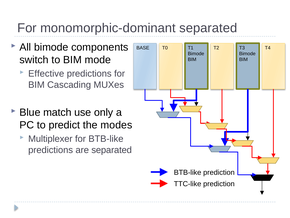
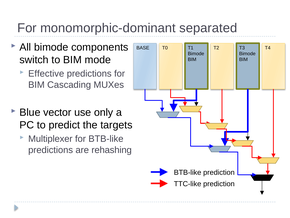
match: match -> vector (57, 112)
modes: modes -> targets (116, 125)
are separated: separated -> rehashing (112, 150)
